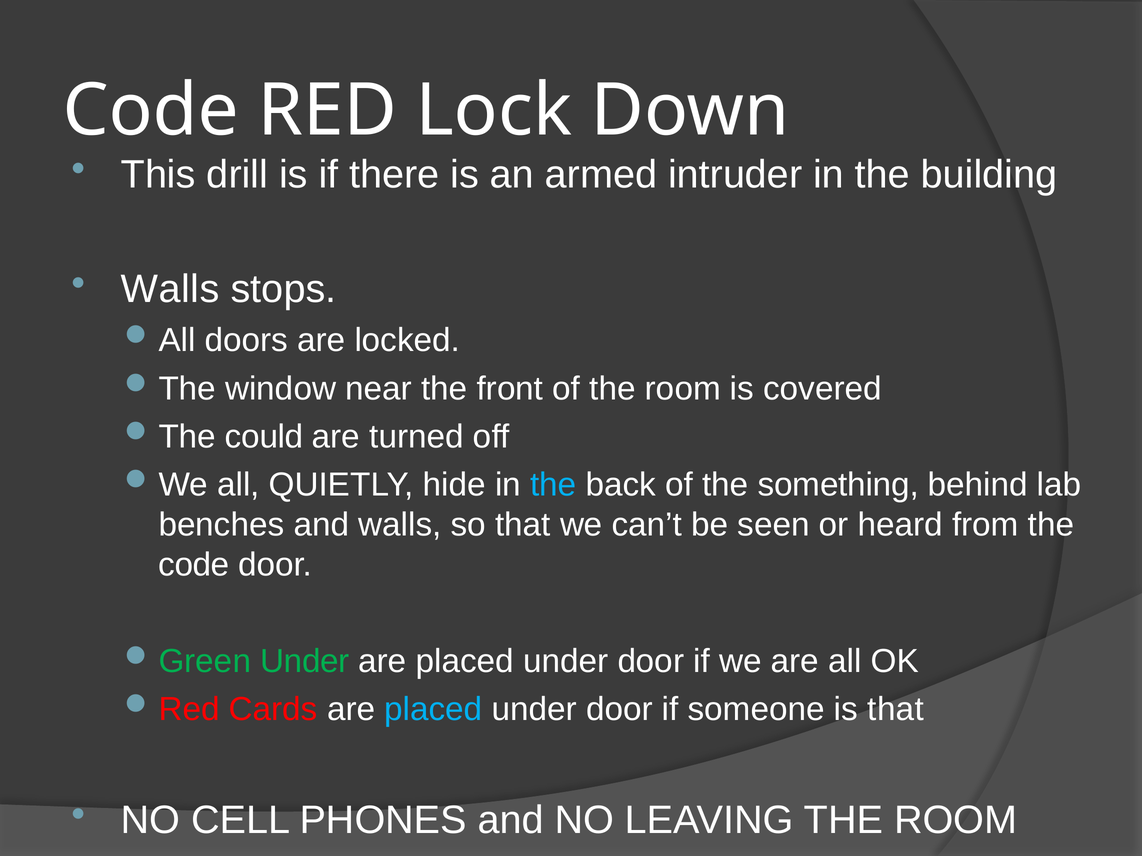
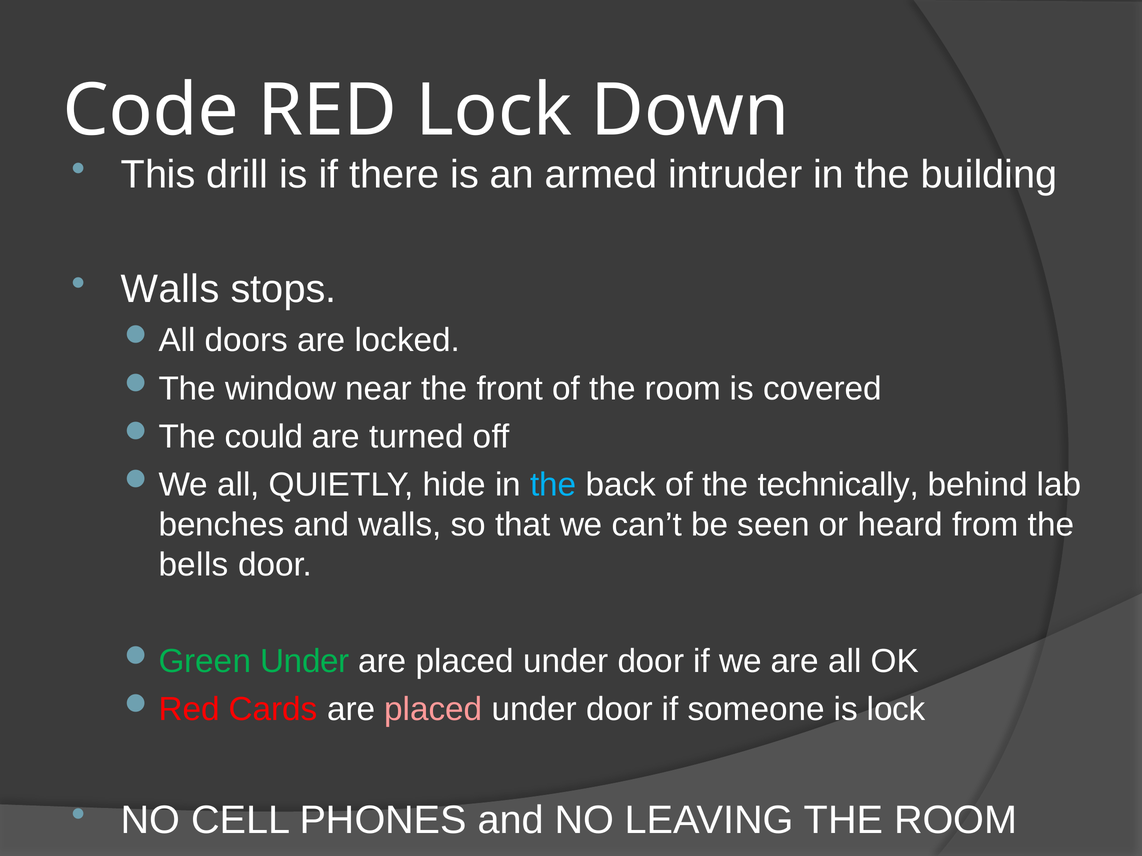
something: something -> technically (838, 485)
code: code -> bells (194, 565)
placed colour: light blue -> pink (433, 710)
is that: that -> lock (896, 710)
